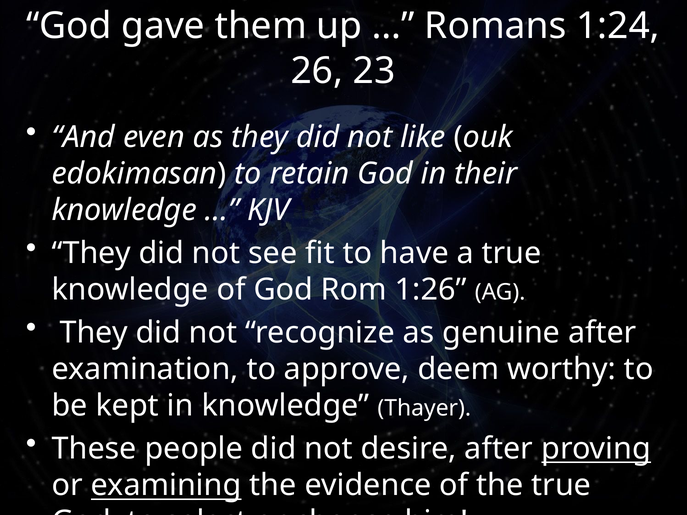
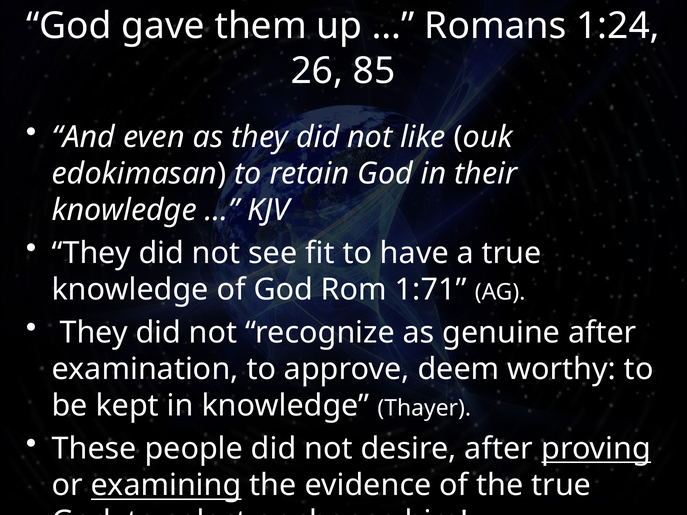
23: 23 -> 85 (374, 71)
1:26: 1:26 -> 1:71 (431, 290)
